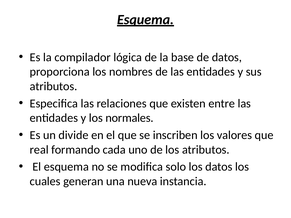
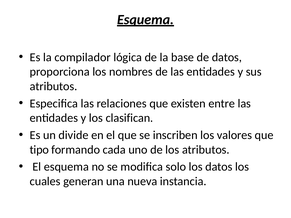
normales: normales -> clasifican (129, 118)
real: real -> tipo (39, 150)
